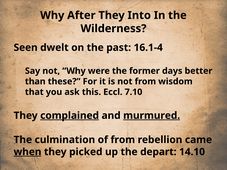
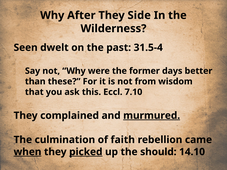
Into: Into -> Side (139, 15)
16.1-4: 16.1-4 -> 31.5-4 (148, 48)
complained underline: present -> none (70, 116)
of from: from -> faith (123, 140)
picked underline: none -> present (86, 152)
depart: depart -> should (158, 152)
